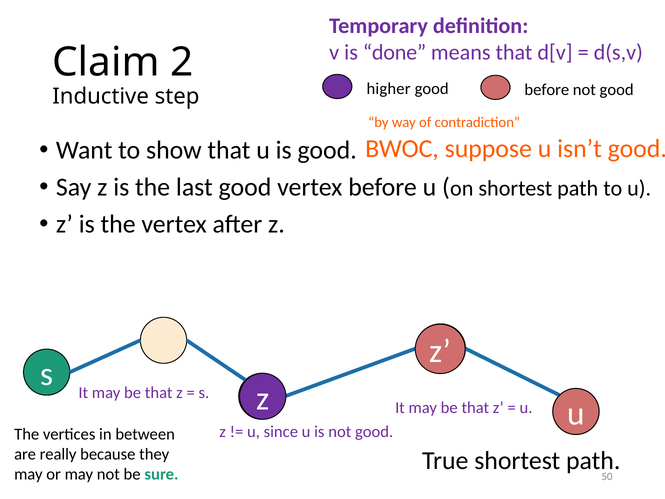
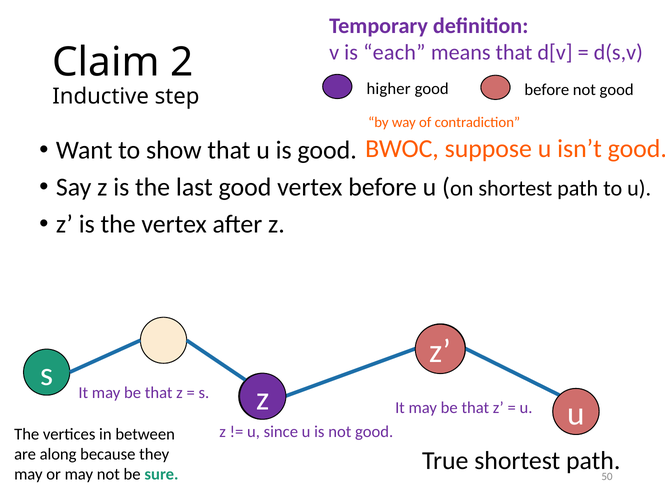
done: done -> each (394, 53)
really: really -> along (58, 454)
